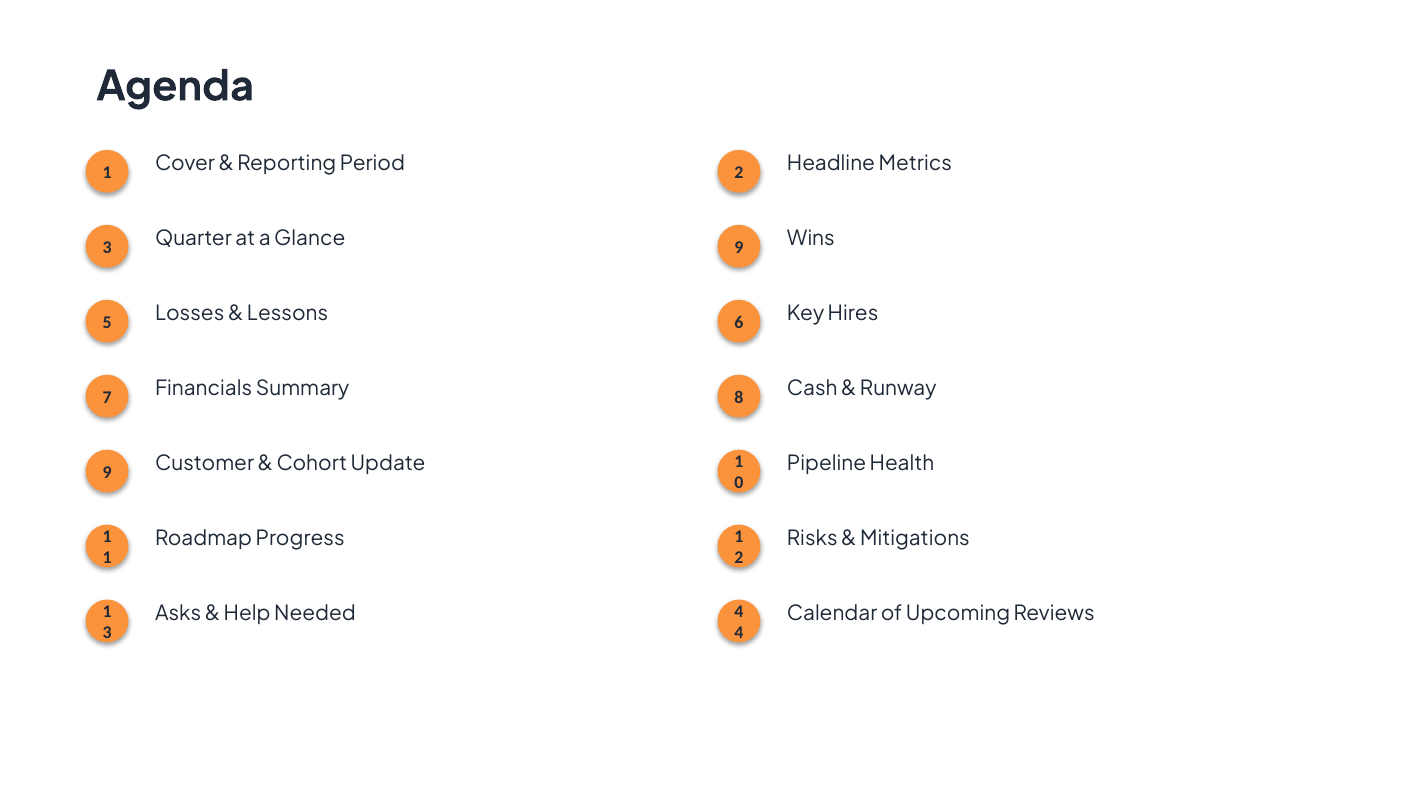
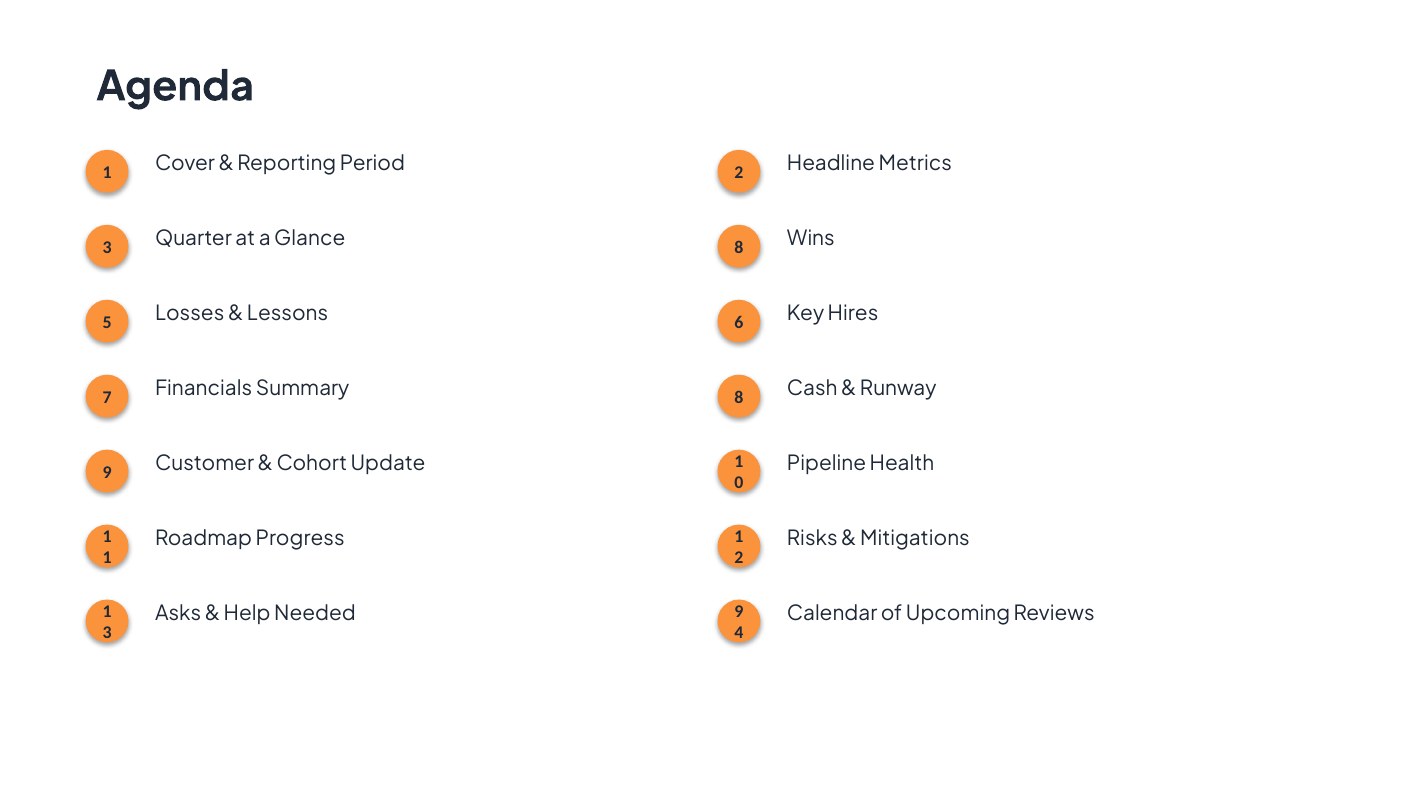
Glance 9: 9 -> 8 (739, 247)
Needed 4: 4 -> 9 (739, 612)
